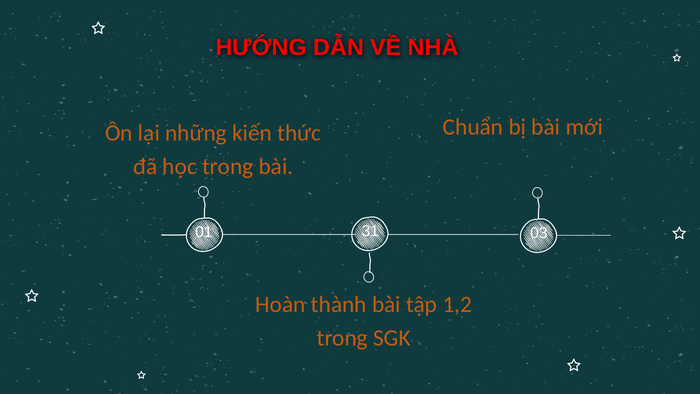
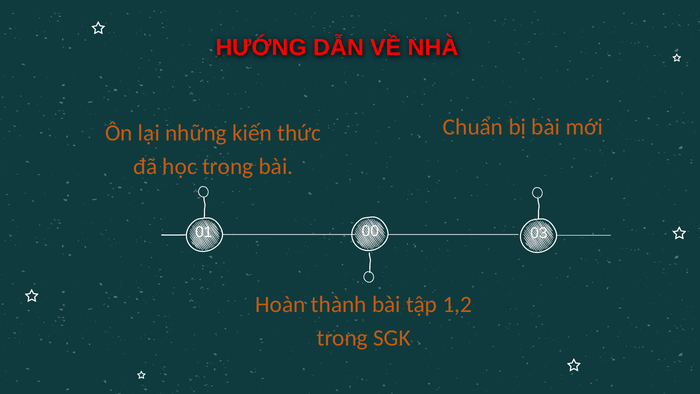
31: 31 -> 00 (370, 231)
